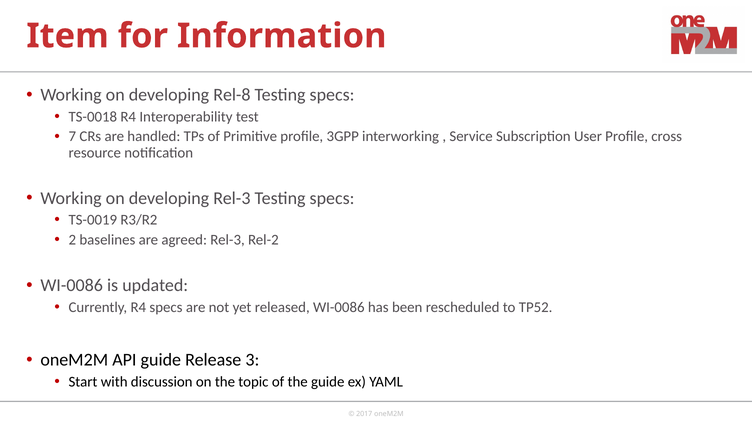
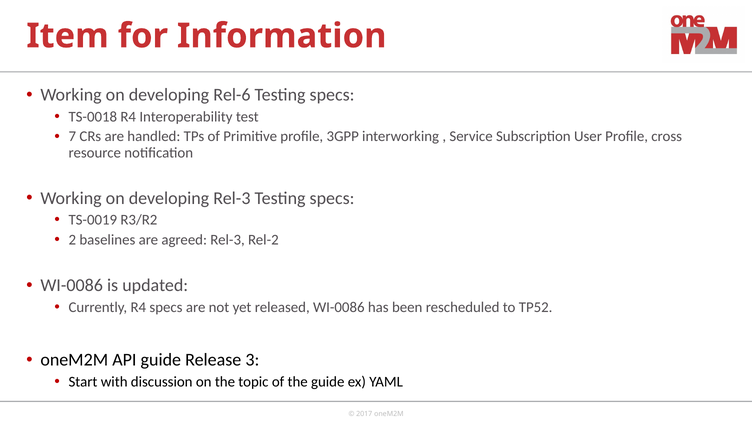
Rel-8: Rel-8 -> Rel-6 (232, 95)
